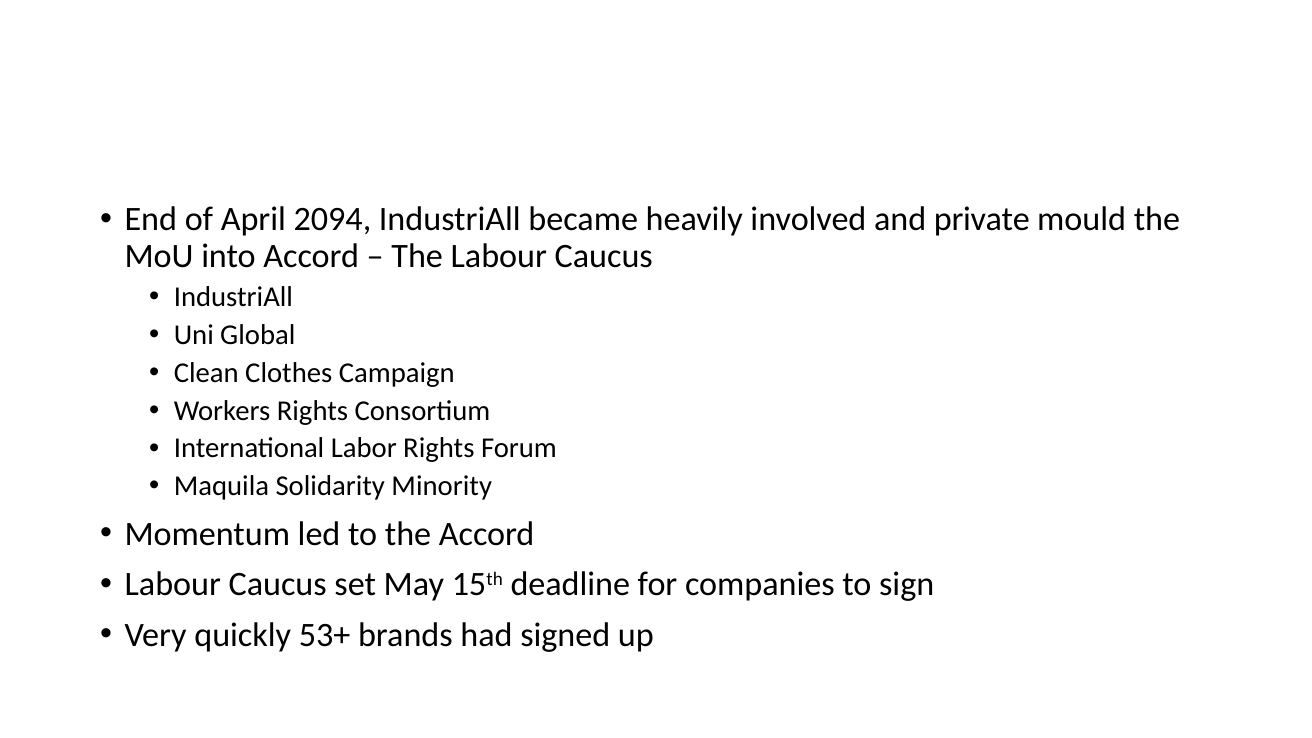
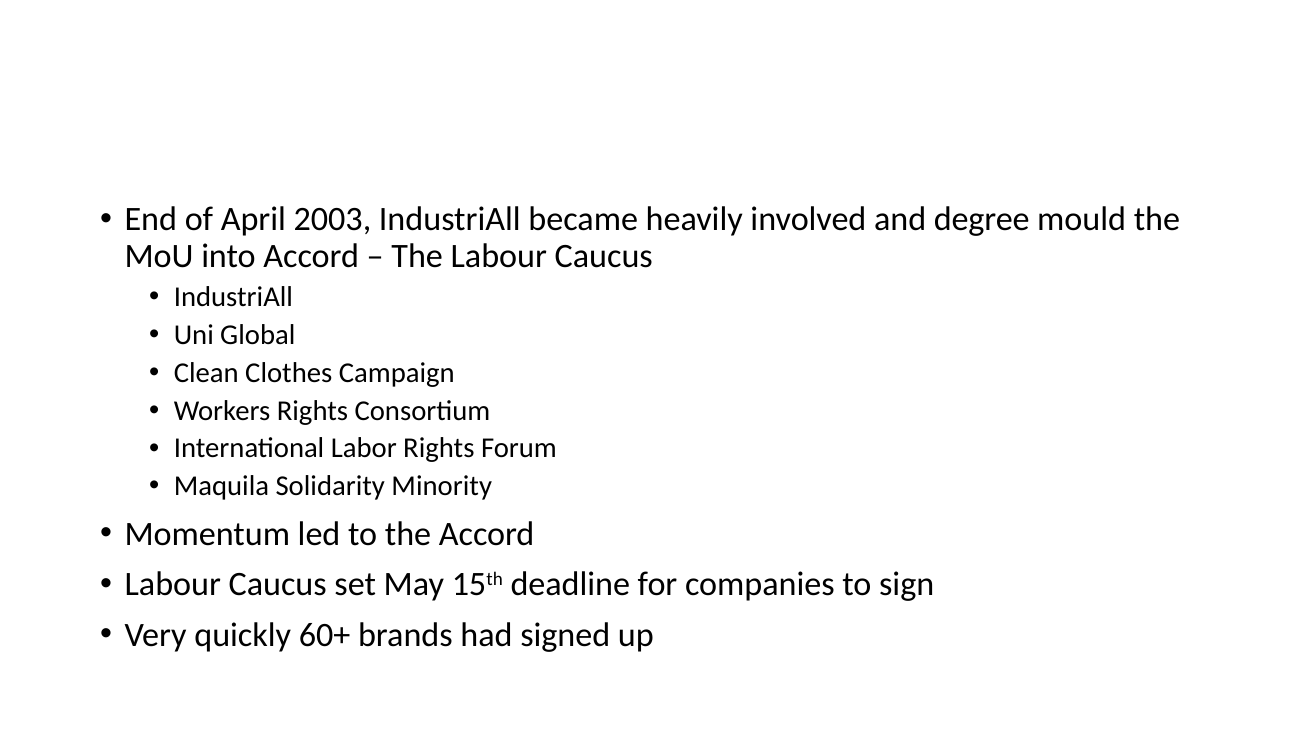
2094: 2094 -> 2003 (332, 220)
private: private -> degree (982, 220)
53+: 53+ -> 60+ (325, 635)
